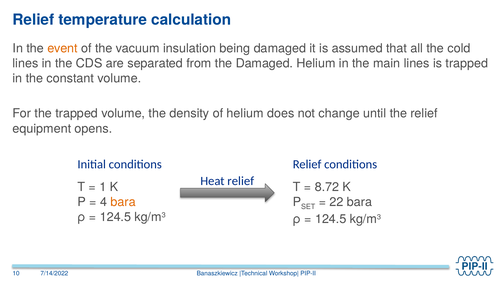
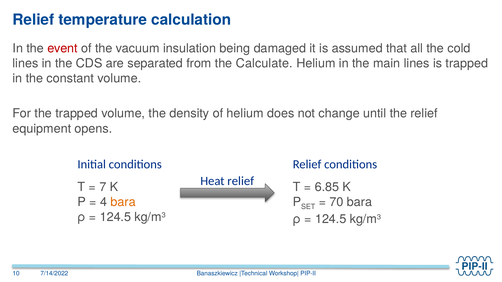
event colour: orange -> red (63, 48)
the Damaged: Damaged -> Calculate (264, 63)
1: 1 -> 7 (103, 187)
8.72: 8.72 -> 6.85 (327, 187)
22: 22 -> 70 (337, 202)
